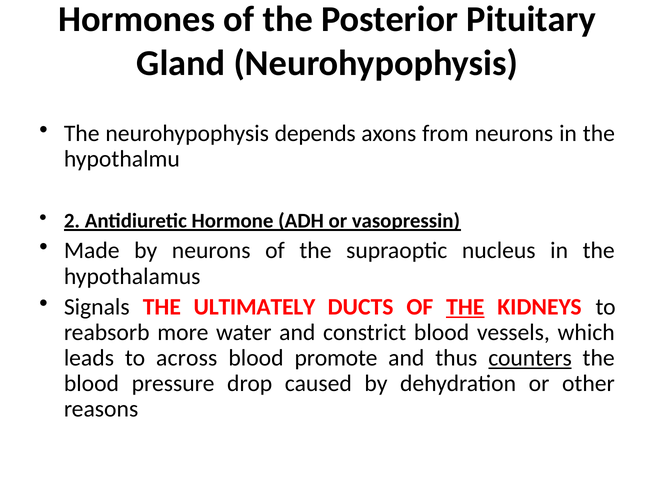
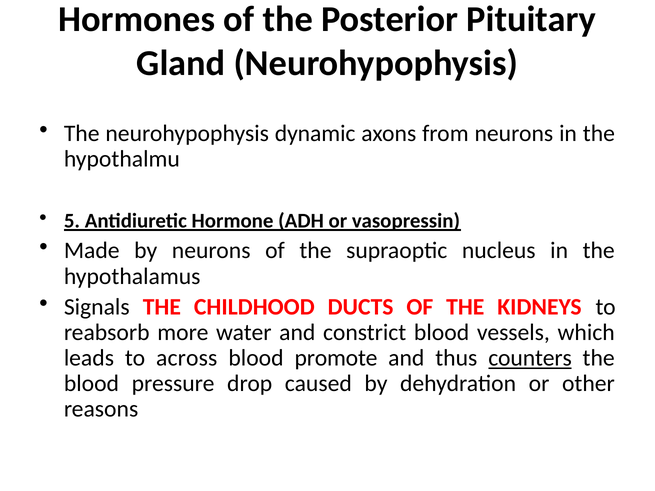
depends: depends -> dynamic (315, 134)
2: 2 -> 5 (72, 221)
ULTIMATELY: ULTIMATELY -> CHILDHOOD (254, 307)
THE underline: present -> none (465, 307)
